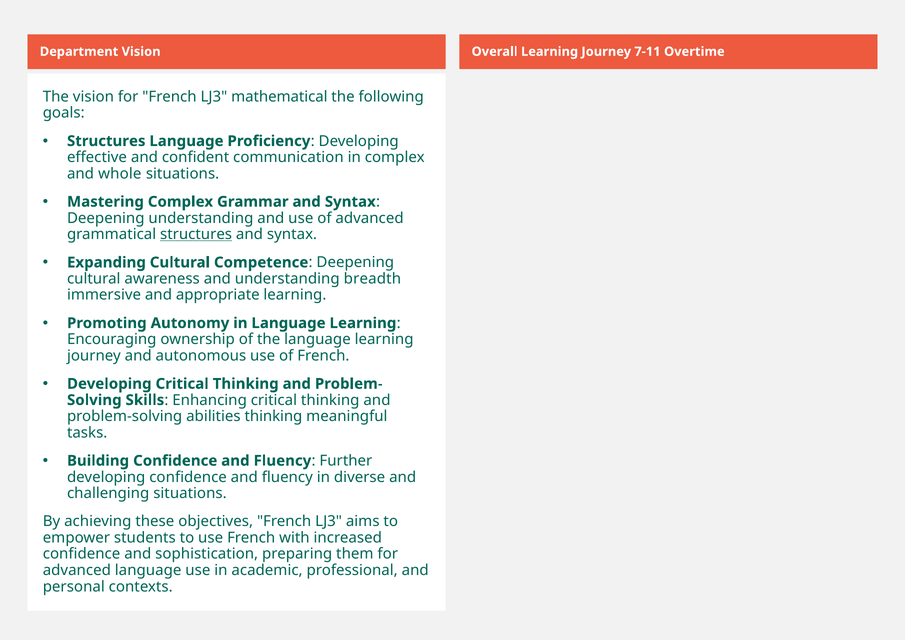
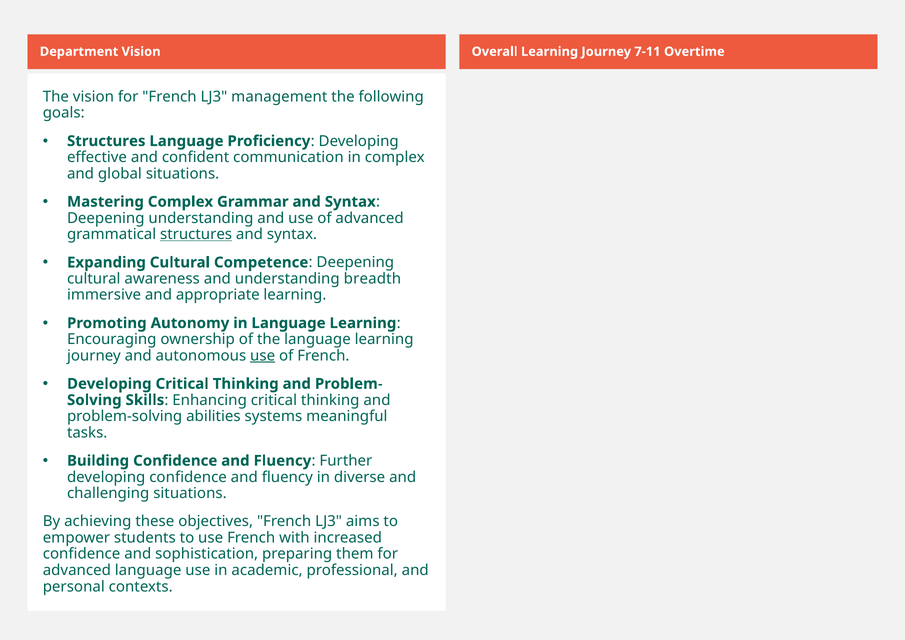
mathematical: mathematical -> management (279, 97)
whole: whole -> global (120, 174)
use underline: none -> present (263, 356)
abilities thinking: thinking -> systems (273, 416)
